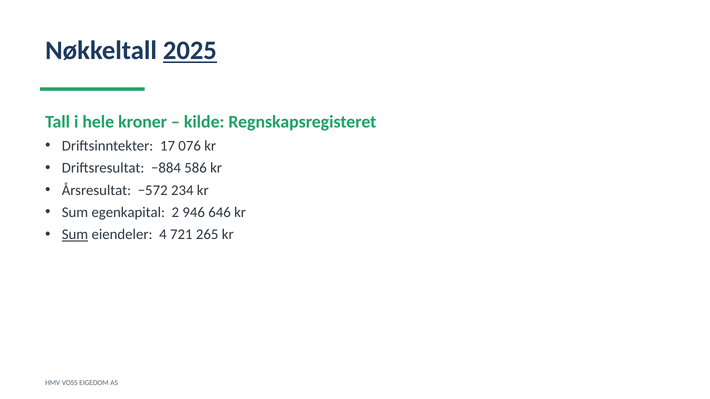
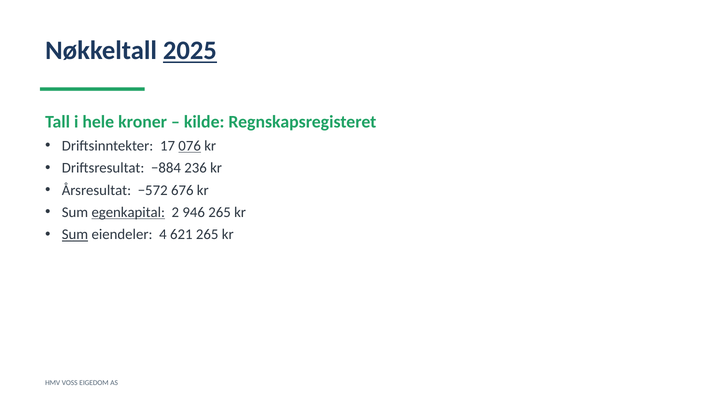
076 underline: none -> present (190, 146)
586: 586 -> 236 (196, 168)
234: 234 -> 676 (182, 190)
egenkapital underline: none -> present (128, 213)
946 646: 646 -> 265 (220, 213)
721: 721 -> 621 (181, 235)
